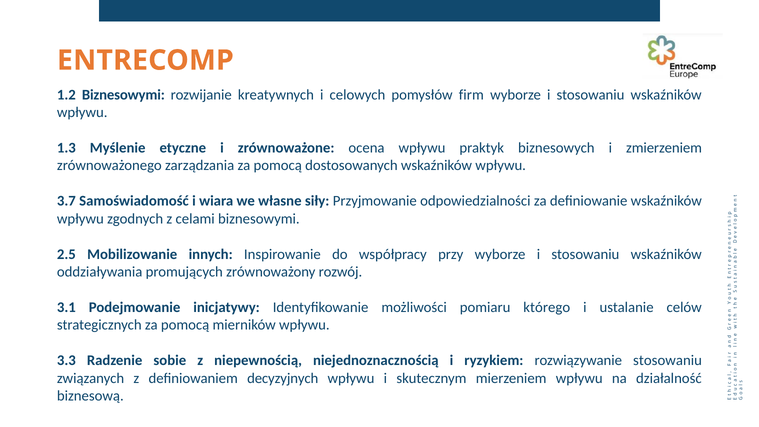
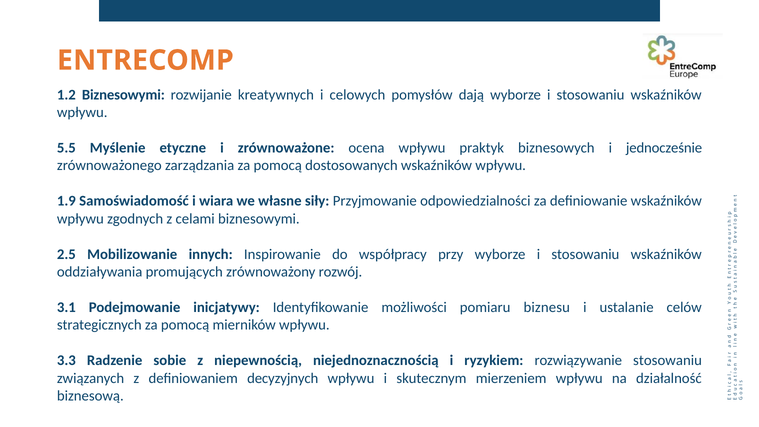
firm: firm -> dają (471, 95)
1.3: 1.3 -> 5.5 (66, 148)
zmierzeniem: zmierzeniem -> jednocześnie (664, 148)
3.7: 3.7 -> 1.9 (66, 201)
którego: którego -> biznesu (547, 307)
